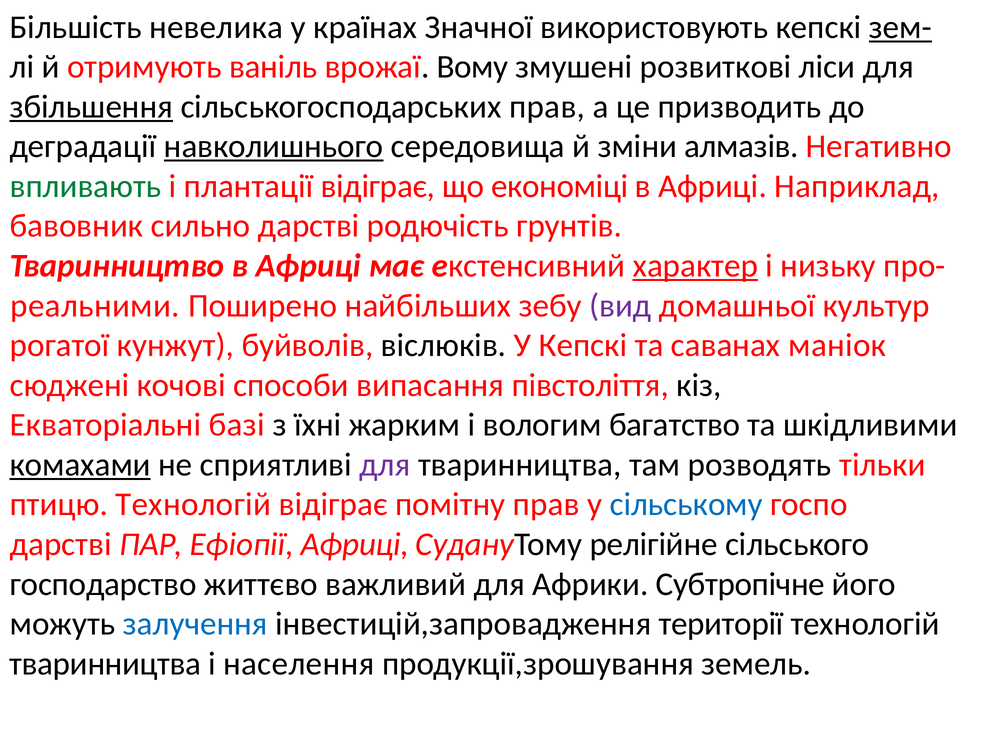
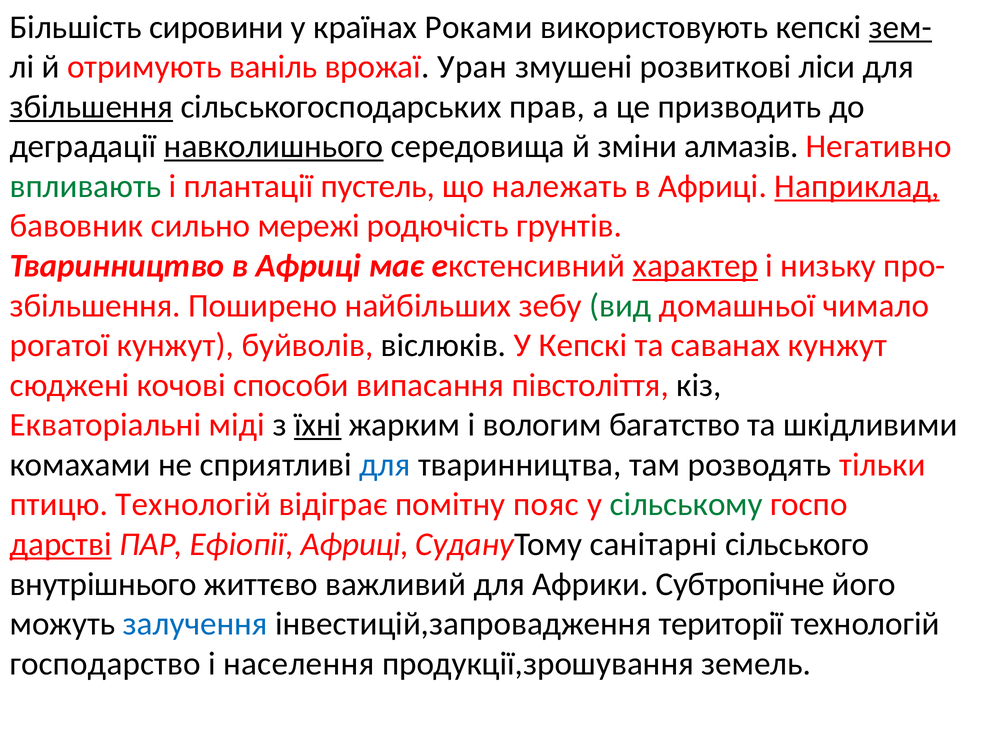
невелика: невелика -> сировини (216, 27)
Значної: Значної -> Роками (479, 27)
Вому: Вому -> Уран (472, 67)
плантації відіграє: відіграє -> пустель (378, 186)
економіці: економіці -> належать (559, 186)
Наприклад underline: none -> present (857, 186)
сильно дарстві: дарстві -> мережі (309, 226)
реальними: реальними -> збільшення (95, 305)
вид colour: purple -> green (620, 305)
культур: культур -> чимало (876, 305)
саванах маніок: маніок -> кунжут (837, 345)
базі: базі -> міді (237, 425)
їхні underline: none -> present (318, 425)
комахами underline: present -> none (80, 464)
для colour: purple -> blue (385, 464)
помітну прав: прав -> пояс (546, 504)
сільському colour: blue -> green (686, 504)
дарстві underline: none -> present (61, 544)
релігійне: релігійне -> санітарні (654, 544)
господарство: господарство -> внутрішнього (103, 584)
тваринництва: тваринництва -> господарство (105, 663)
